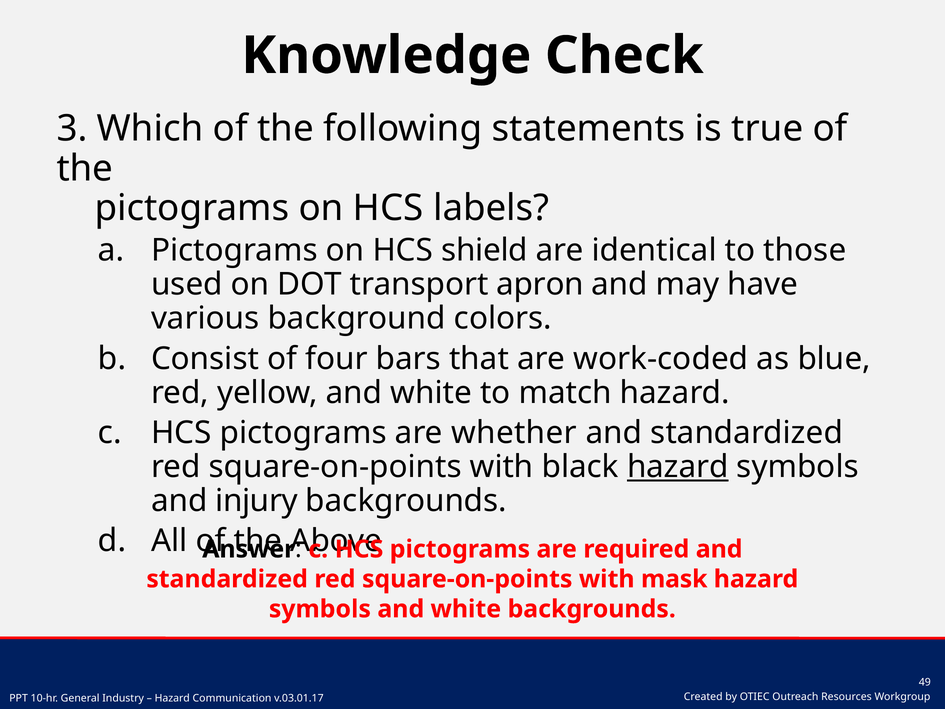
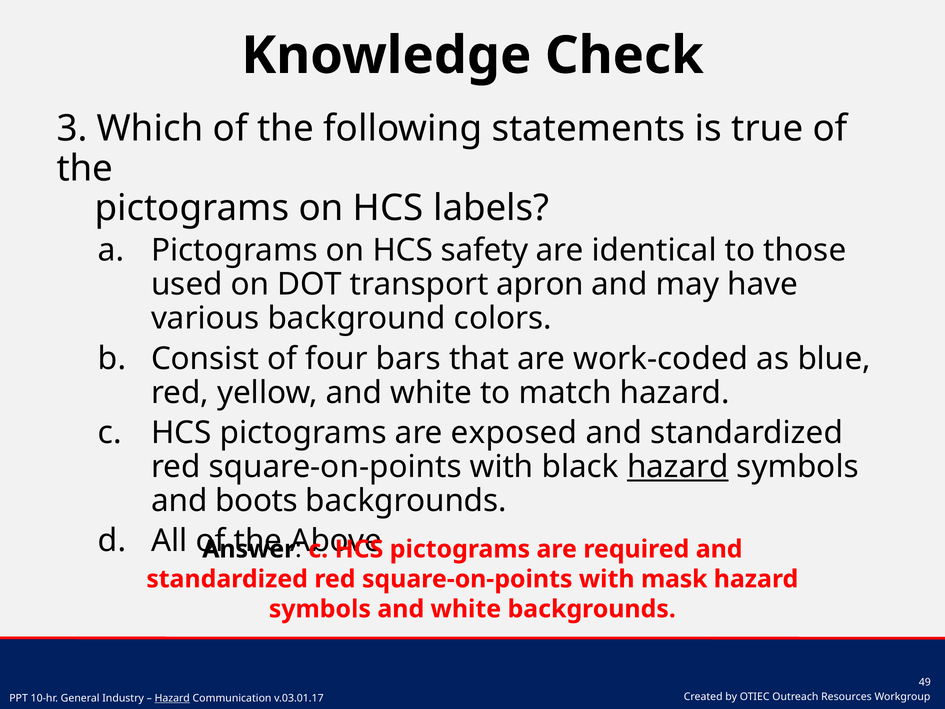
shield: shield -> safety (485, 250)
whether: whether -> exposed (514, 433)
injury: injury -> boots (257, 501)
Hazard underline: none -> present (172, 698)
